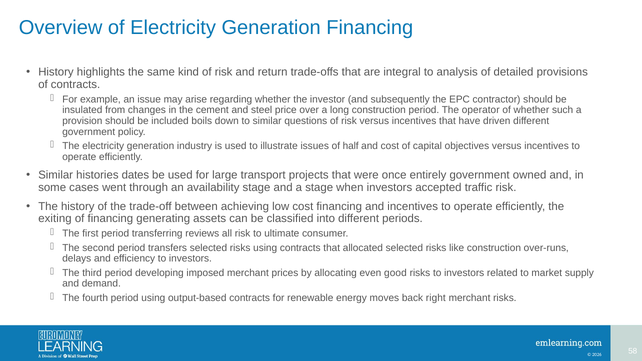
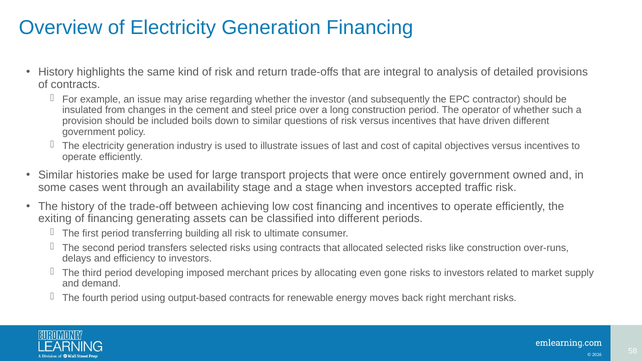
half: half -> last (351, 146)
dates: dates -> make (135, 175)
reviews: reviews -> building (202, 234)
good: good -> gone (395, 273)
